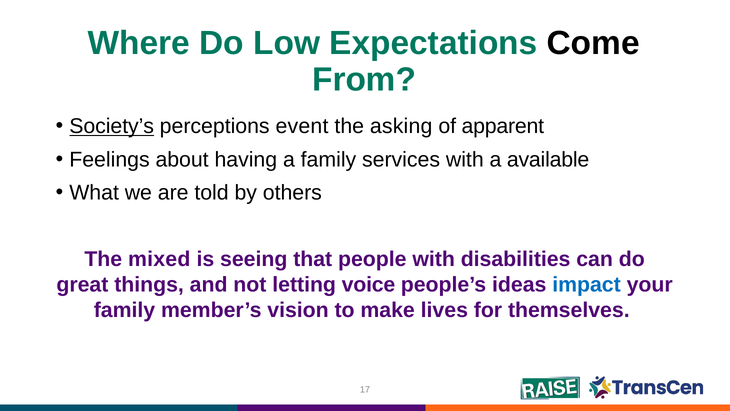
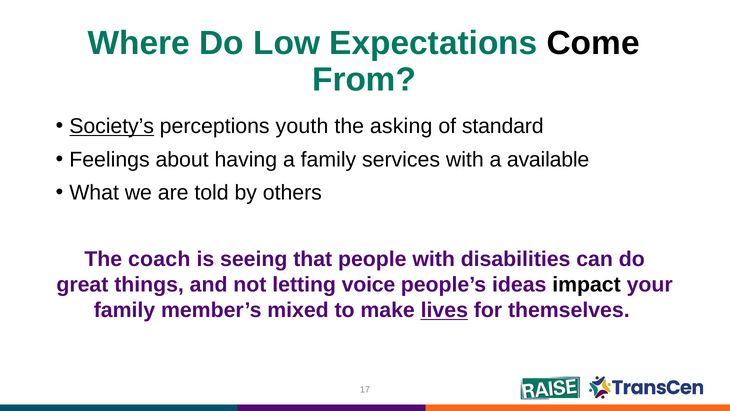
event: event -> youth (302, 126)
apparent: apparent -> standard (503, 126)
mixed: mixed -> coach (159, 259)
impact colour: blue -> black (587, 285)
vision: vision -> mixed (298, 310)
lives underline: none -> present (444, 310)
